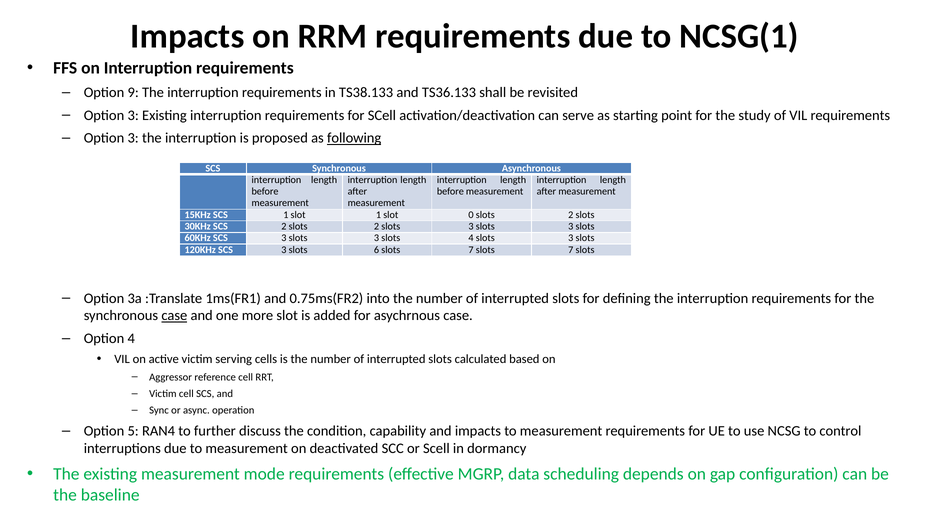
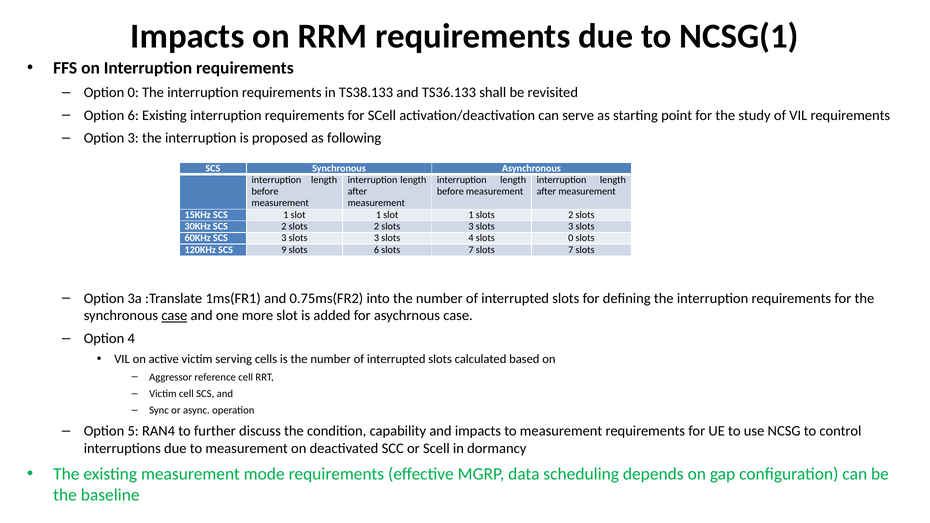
Option 9: 9 -> 0 (133, 92)
3: 3 -> 6 (133, 115)
following underline: present -> none (354, 138)
slot 1 slot 0: 0 -> 1 (471, 215)
4 slots 3: 3 -> 0 (571, 238)
120KHz SCS 3: 3 -> 9 (284, 250)
